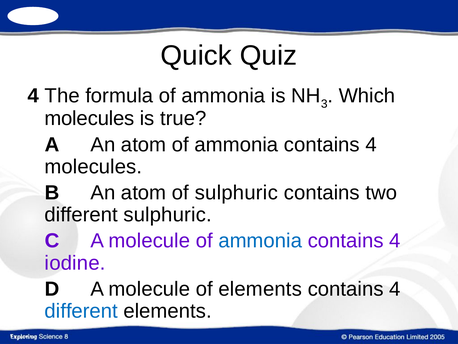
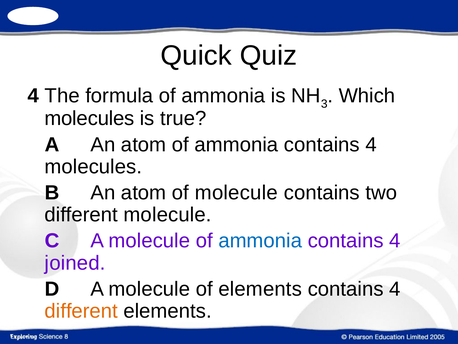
of sulphuric: sulphuric -> molecule (236, 192)
different sulphuric: sulphuric -> molecule (168, 214)
iodine: iodine -> joined (75, 263)
different colour: blue -> orange (81, 311)
